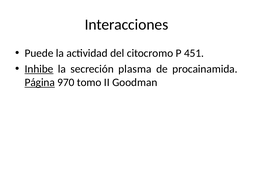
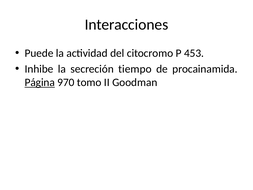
451: 451 -> 453 (194, 53)
Inhibe underline: present -> none (39, 69)
plasma: plasma -> tiempo (135, 69)
